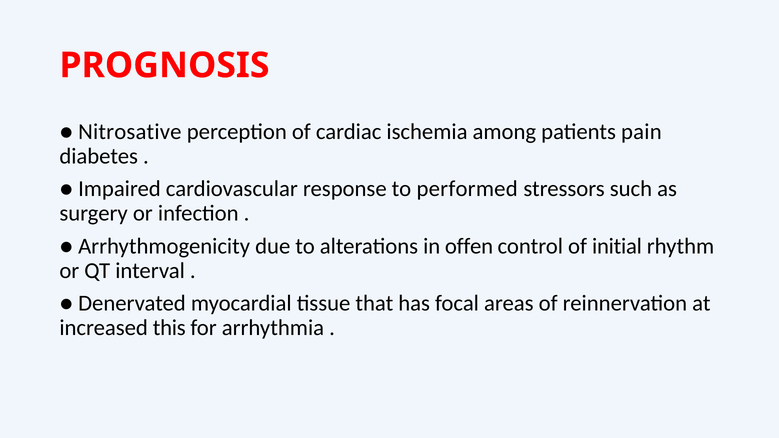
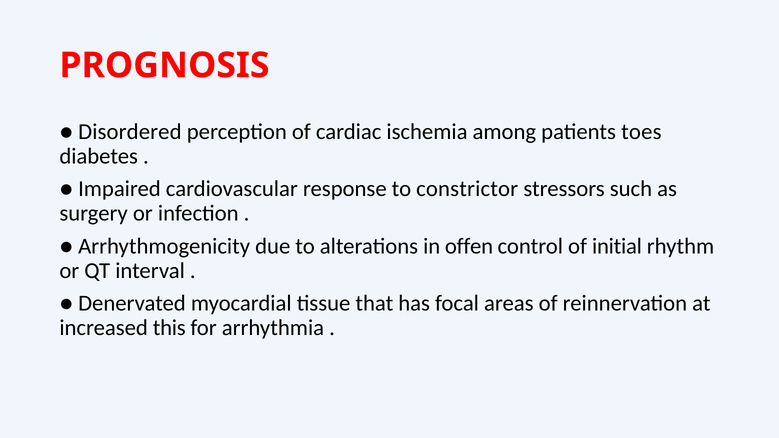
Nitrosative: Nitrosative -> Disordered (130, 132)
pain: pain -> toes (641, 132)
performed: performed -> constrictor (467, 189)
